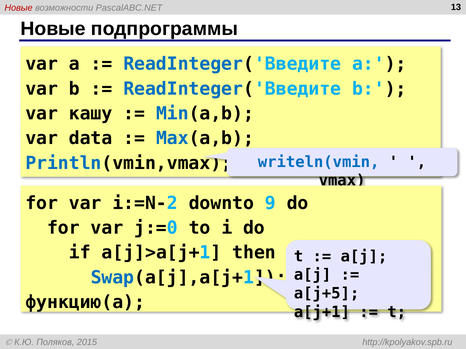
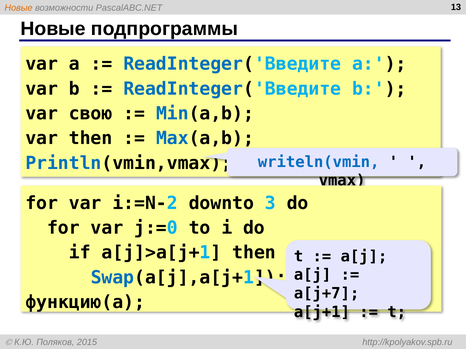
Новые colour: red -> orange (19, 8)
кашу: кашу -> свою (91, 114)
var data: data -> then (91, 138)
9: 9 -> 3 (270, 203)
a[j+5: a[j+5 -> a[j+7 (327, 294)
